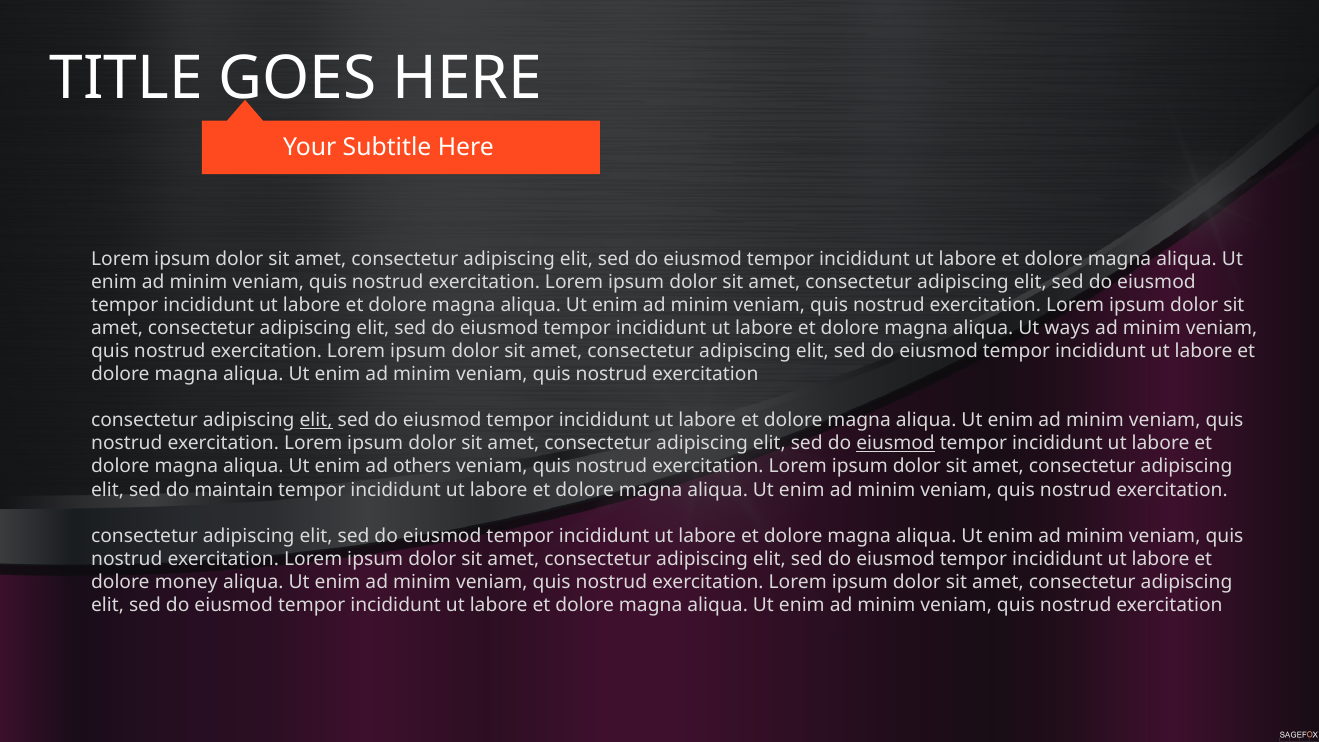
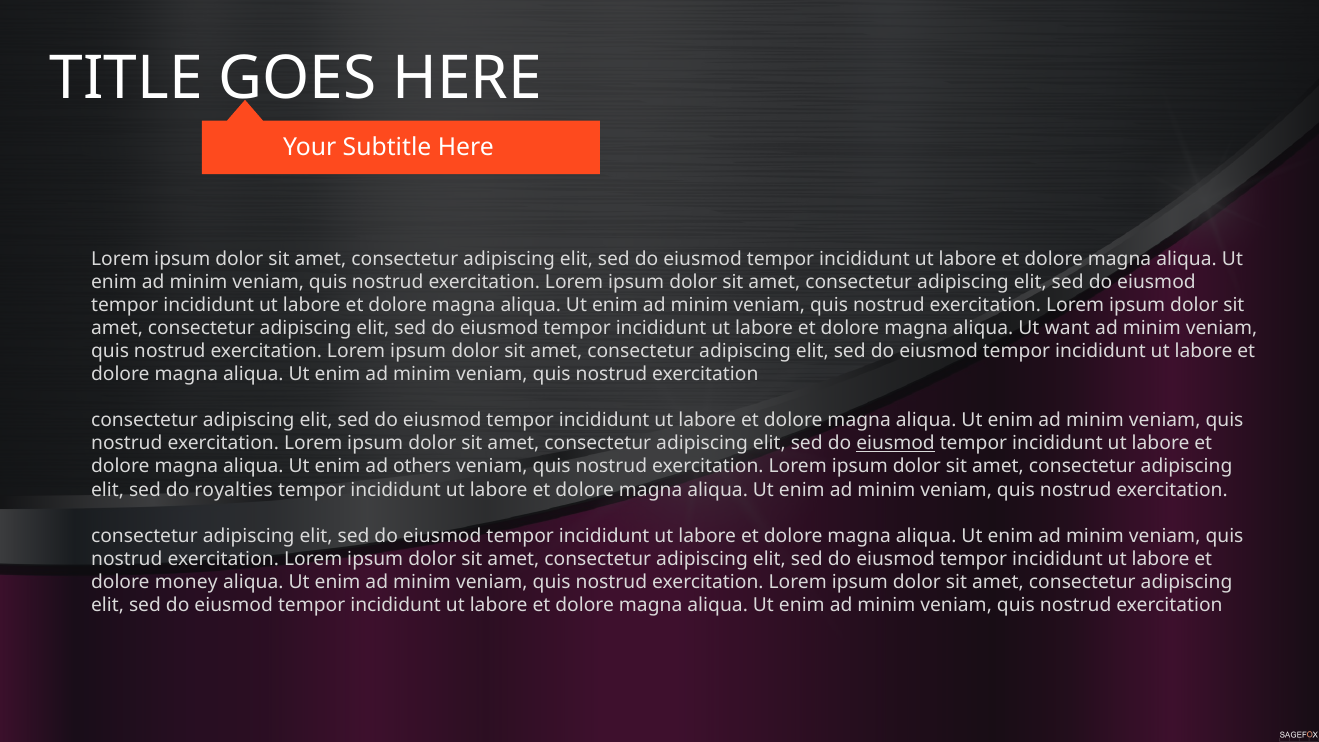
ways: ways -> want (1067, 328)
elit underline: present -> none (316, 420)
maintain: maintain -> royalties (234, 490)
